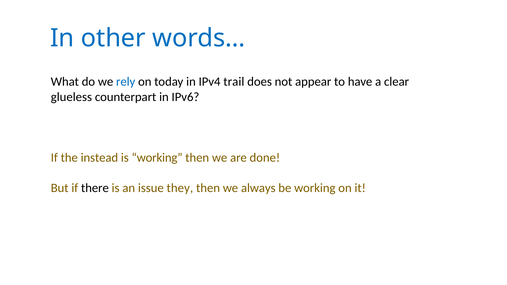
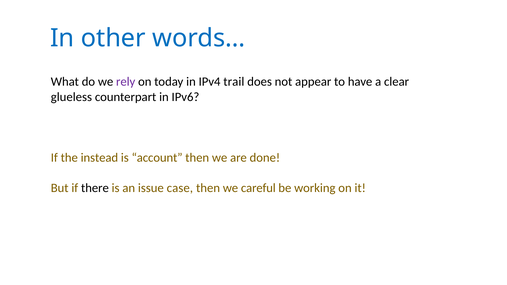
rely colour: blue -> purple (126, 82)
is working: working -> account (157, 158)
they: they -> case (180, 188)
always: always -> careful (258, 188)
